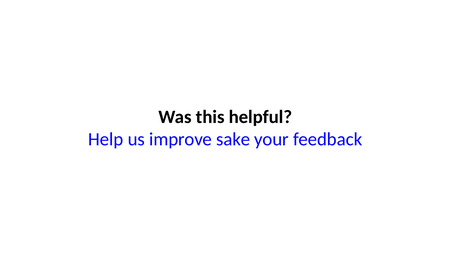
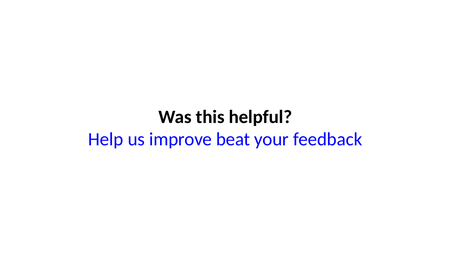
sake: sake -> beat (233, 139)
